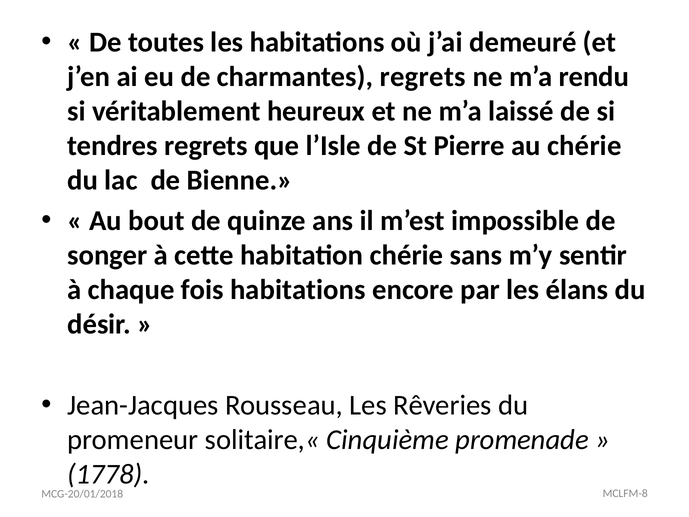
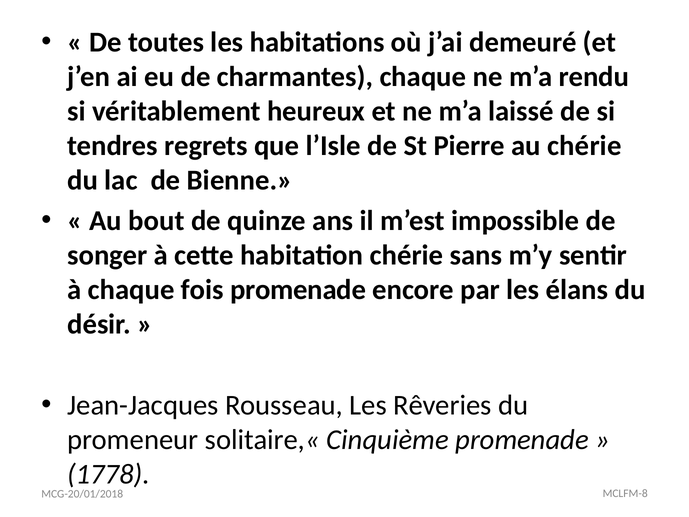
charmantes regrets: regrets -> chaque (423, 77)
fois habitations: habitations -> promenade (298, 290)
